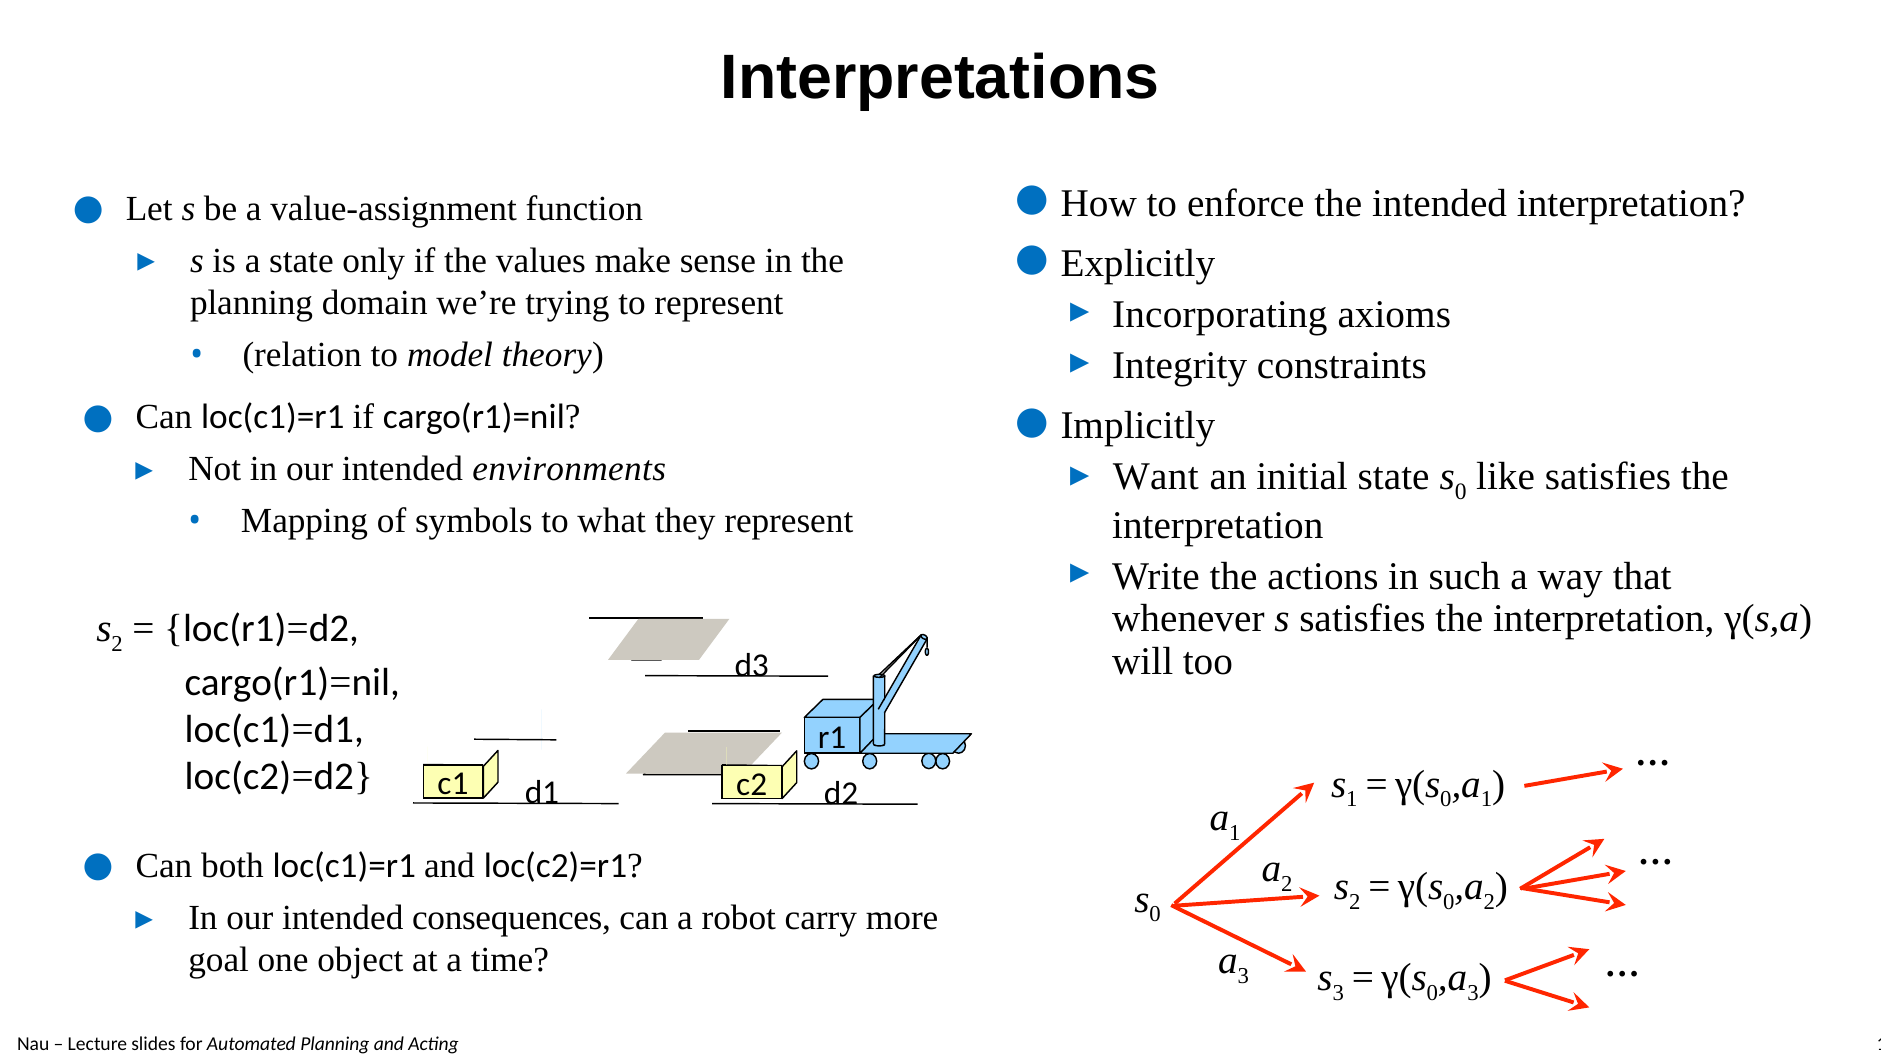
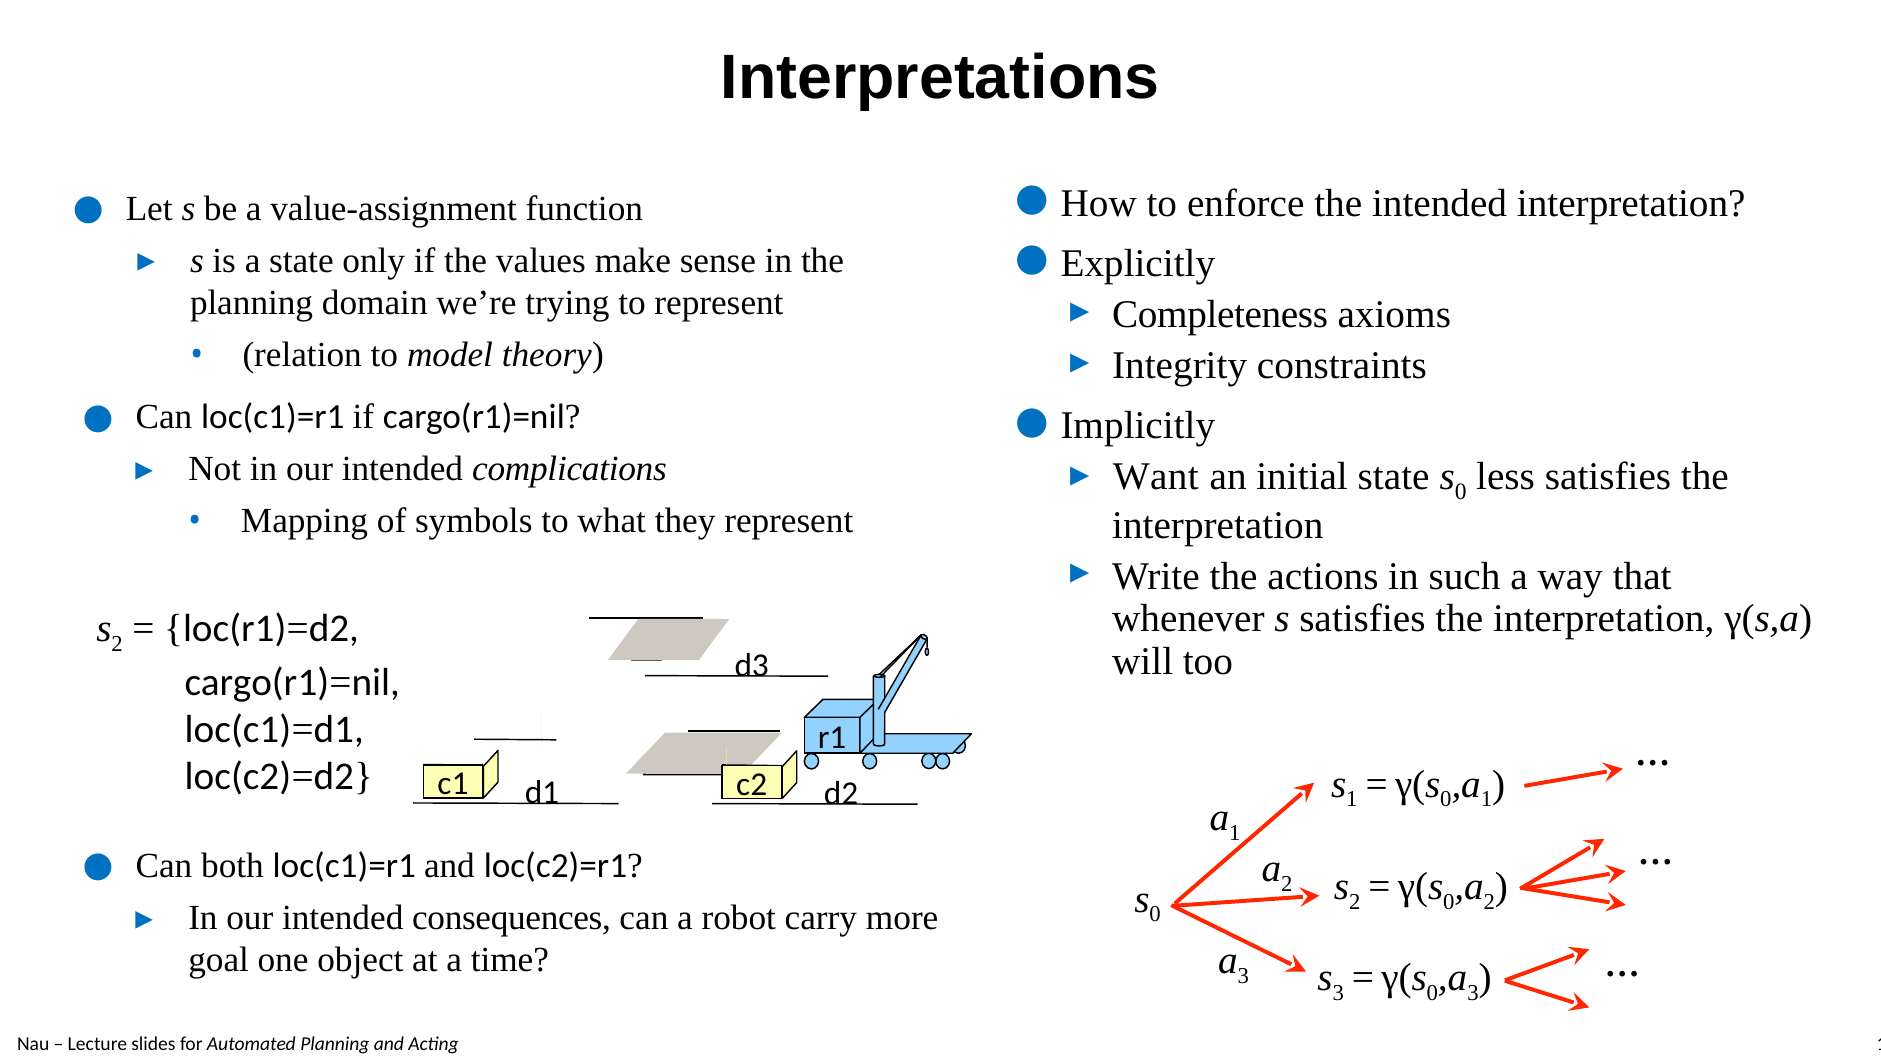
Incorporating: Incorporating -> Completeness (1220, 315)
environments: environments -> complications (569, 469)
like: like -> less (1506, 477)
